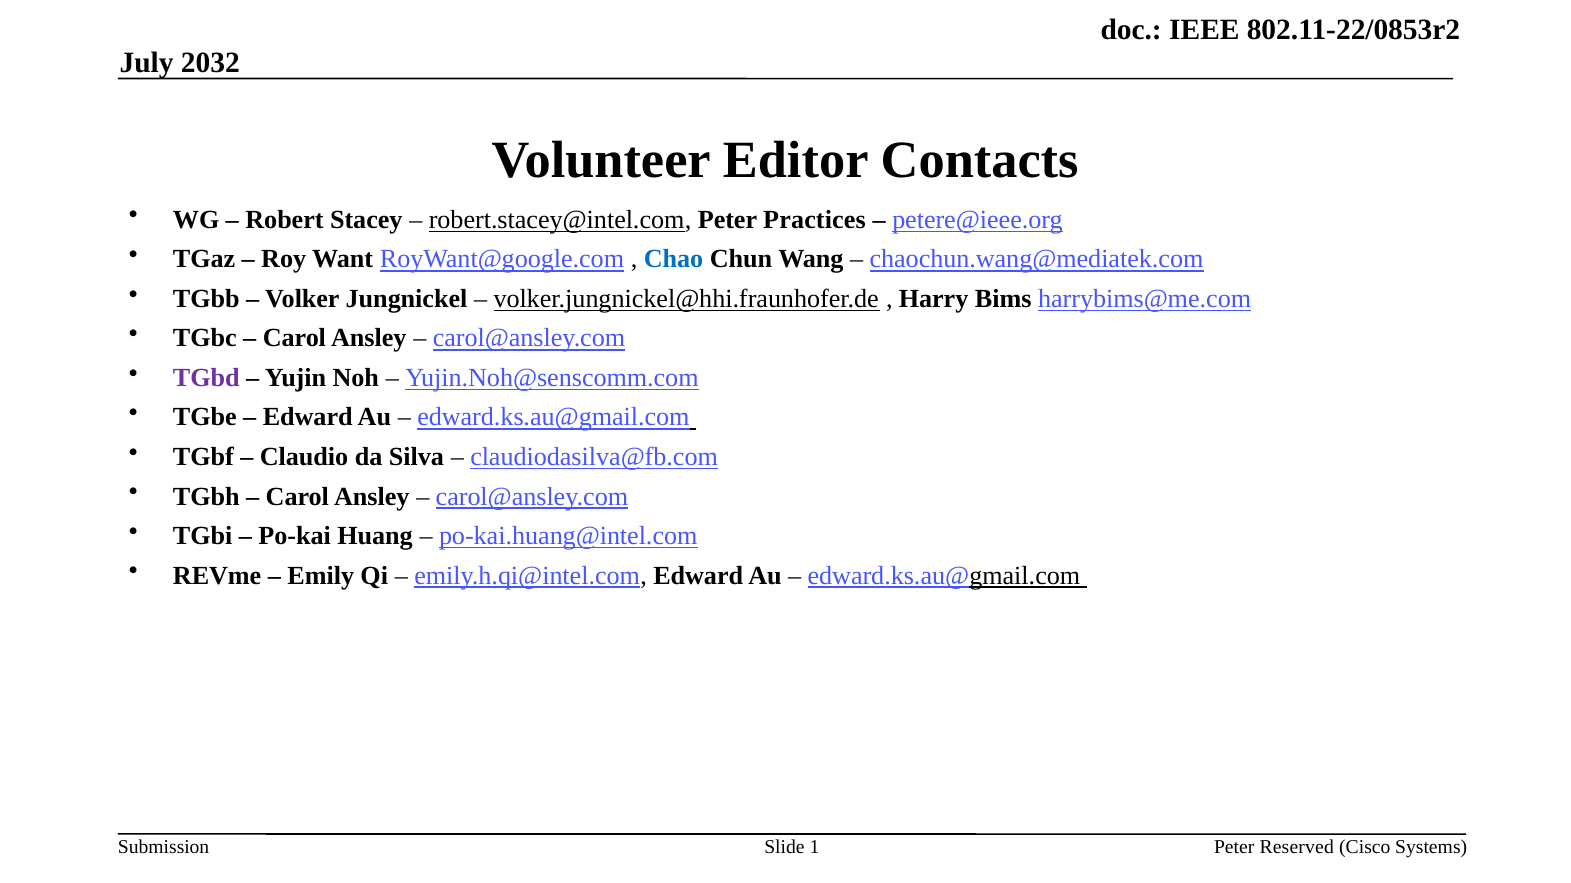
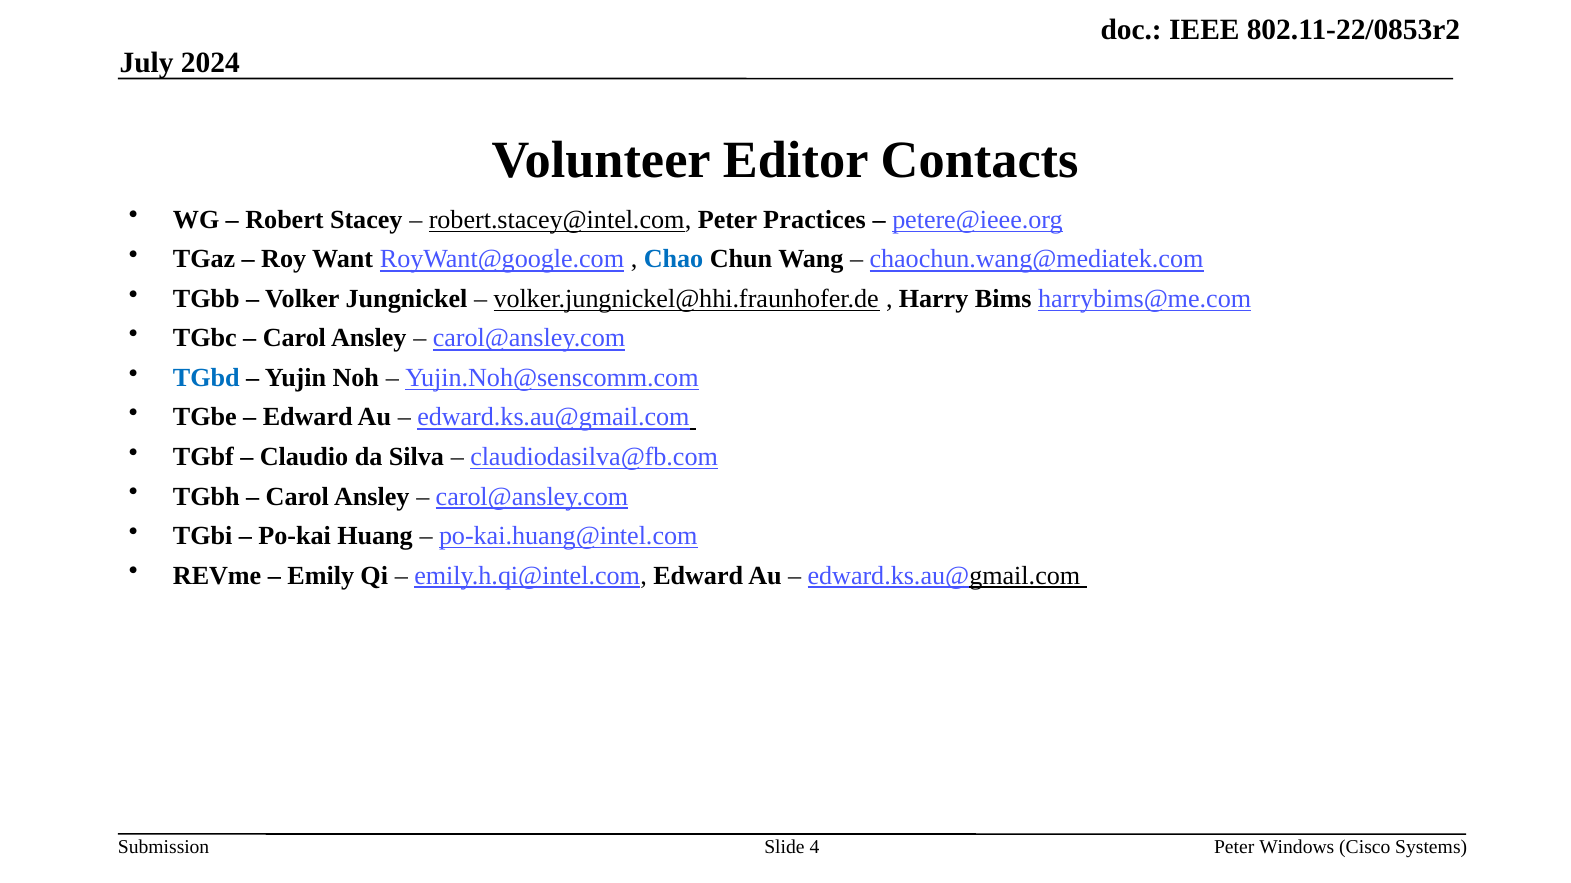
2032: 2032 -> 2024 (210, 62)
TGbd colour: purple -> blue (206, 378)
1: 1 -> 4 (815, 848)
Reserved: Reserved -> Windows (1297, 848)
